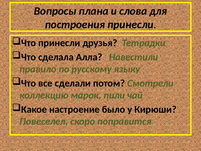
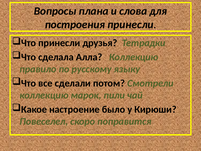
Алла Навестили: Навестили -> Коллекцию (134, 57)
